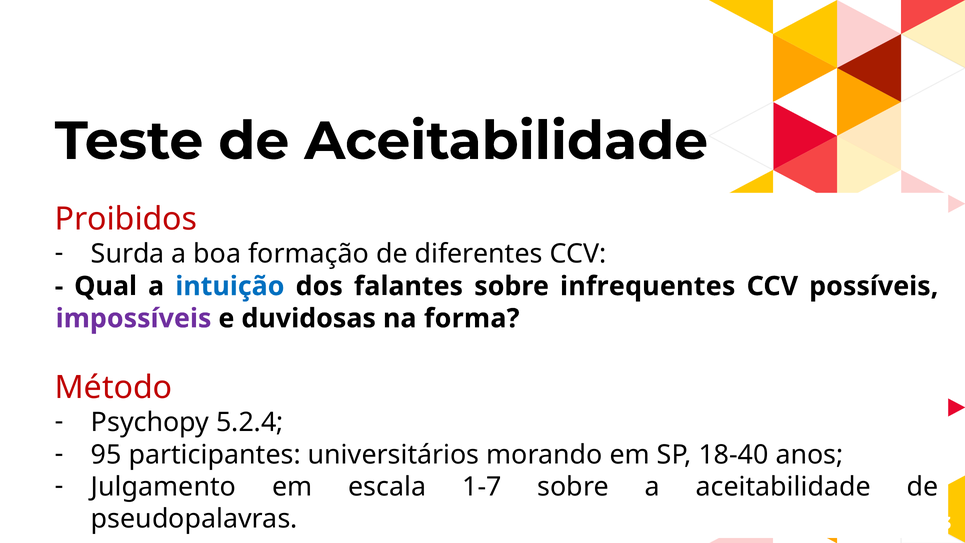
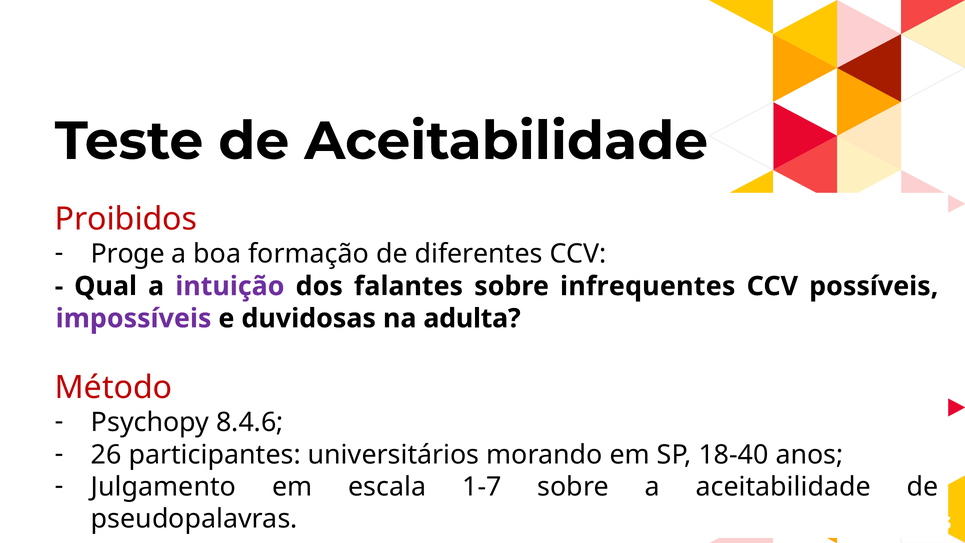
Surda: Surda -> Proge (128, 254)
intuição colour: blue -> purple (230, 286)
forma: forma -> adulta (472, 318)
5.2.4: 5.2.4 -> 8.4.6 (250, 422)
95: 95 -> 26 (106, 455)
